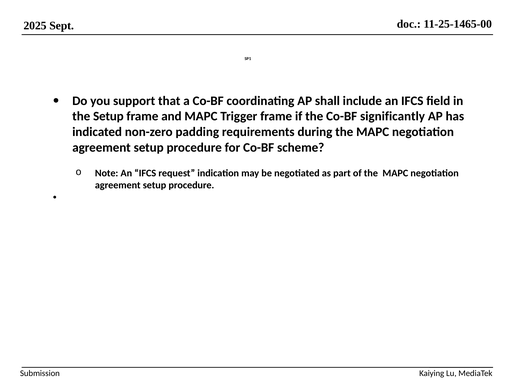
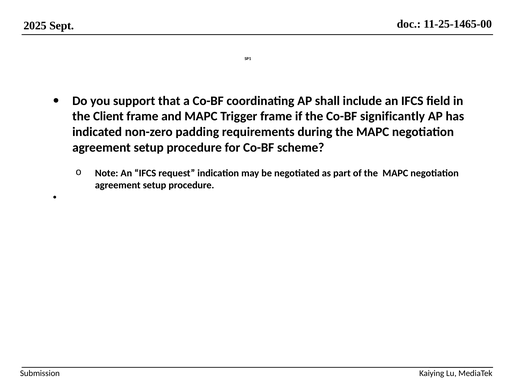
the Setup: Setup -> Client (108, 116)
